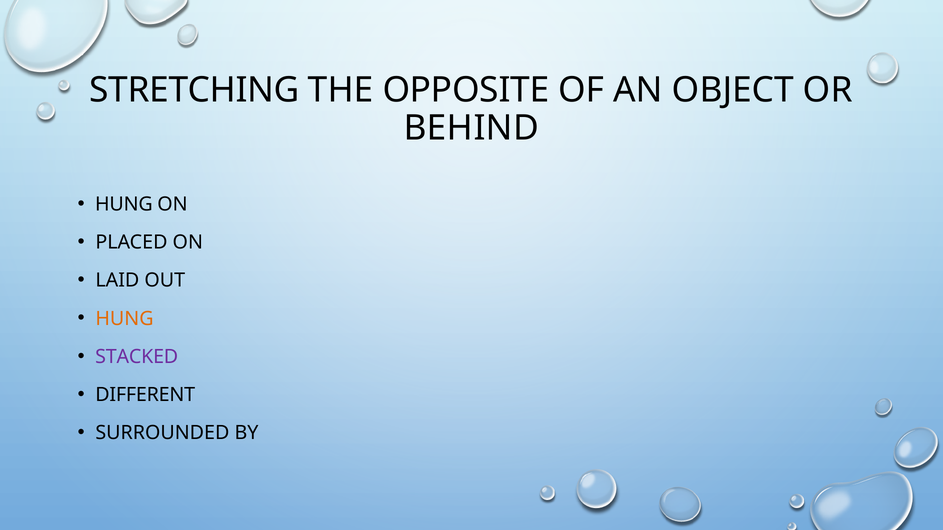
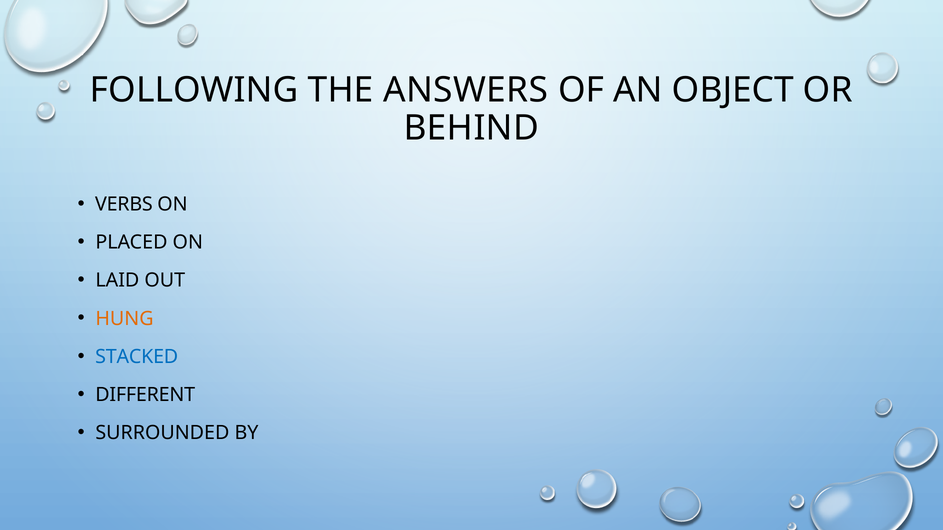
STRETCHING: STRETCHING -> FOLLOWING (194, 90)
OPPOSITE: OPPOSITE -> ANSWERS (466, 90)
HUNG: HUNG -> VERBS (124, 204)
STACKED colour: purple -> blue (137, 357)
